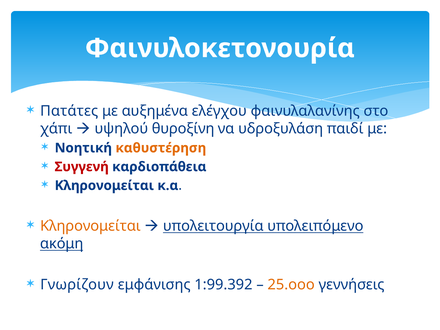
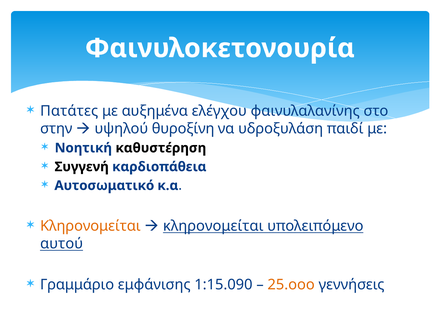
χάπι: χάπι -> στην (56, 129)
καθυστέρηση colour: orange -> black (161, 148)
Συγγενή colour: red -> black (82, 167)
Κληρονομείται: Κληρονομείται -> Αυτοσωματικό (104, 186)
υπολειτουργία: υπολειτουργία -> κληρονομείται (213, 226)
ακόμη: ακόμη -> αυτού (62, 244)
Γνωρίζουν: Γνωρίζουν -> Γραμμάριο (77, 285)
1:99.392: 1:99.392 -> 1:15.090 (223, 285)
